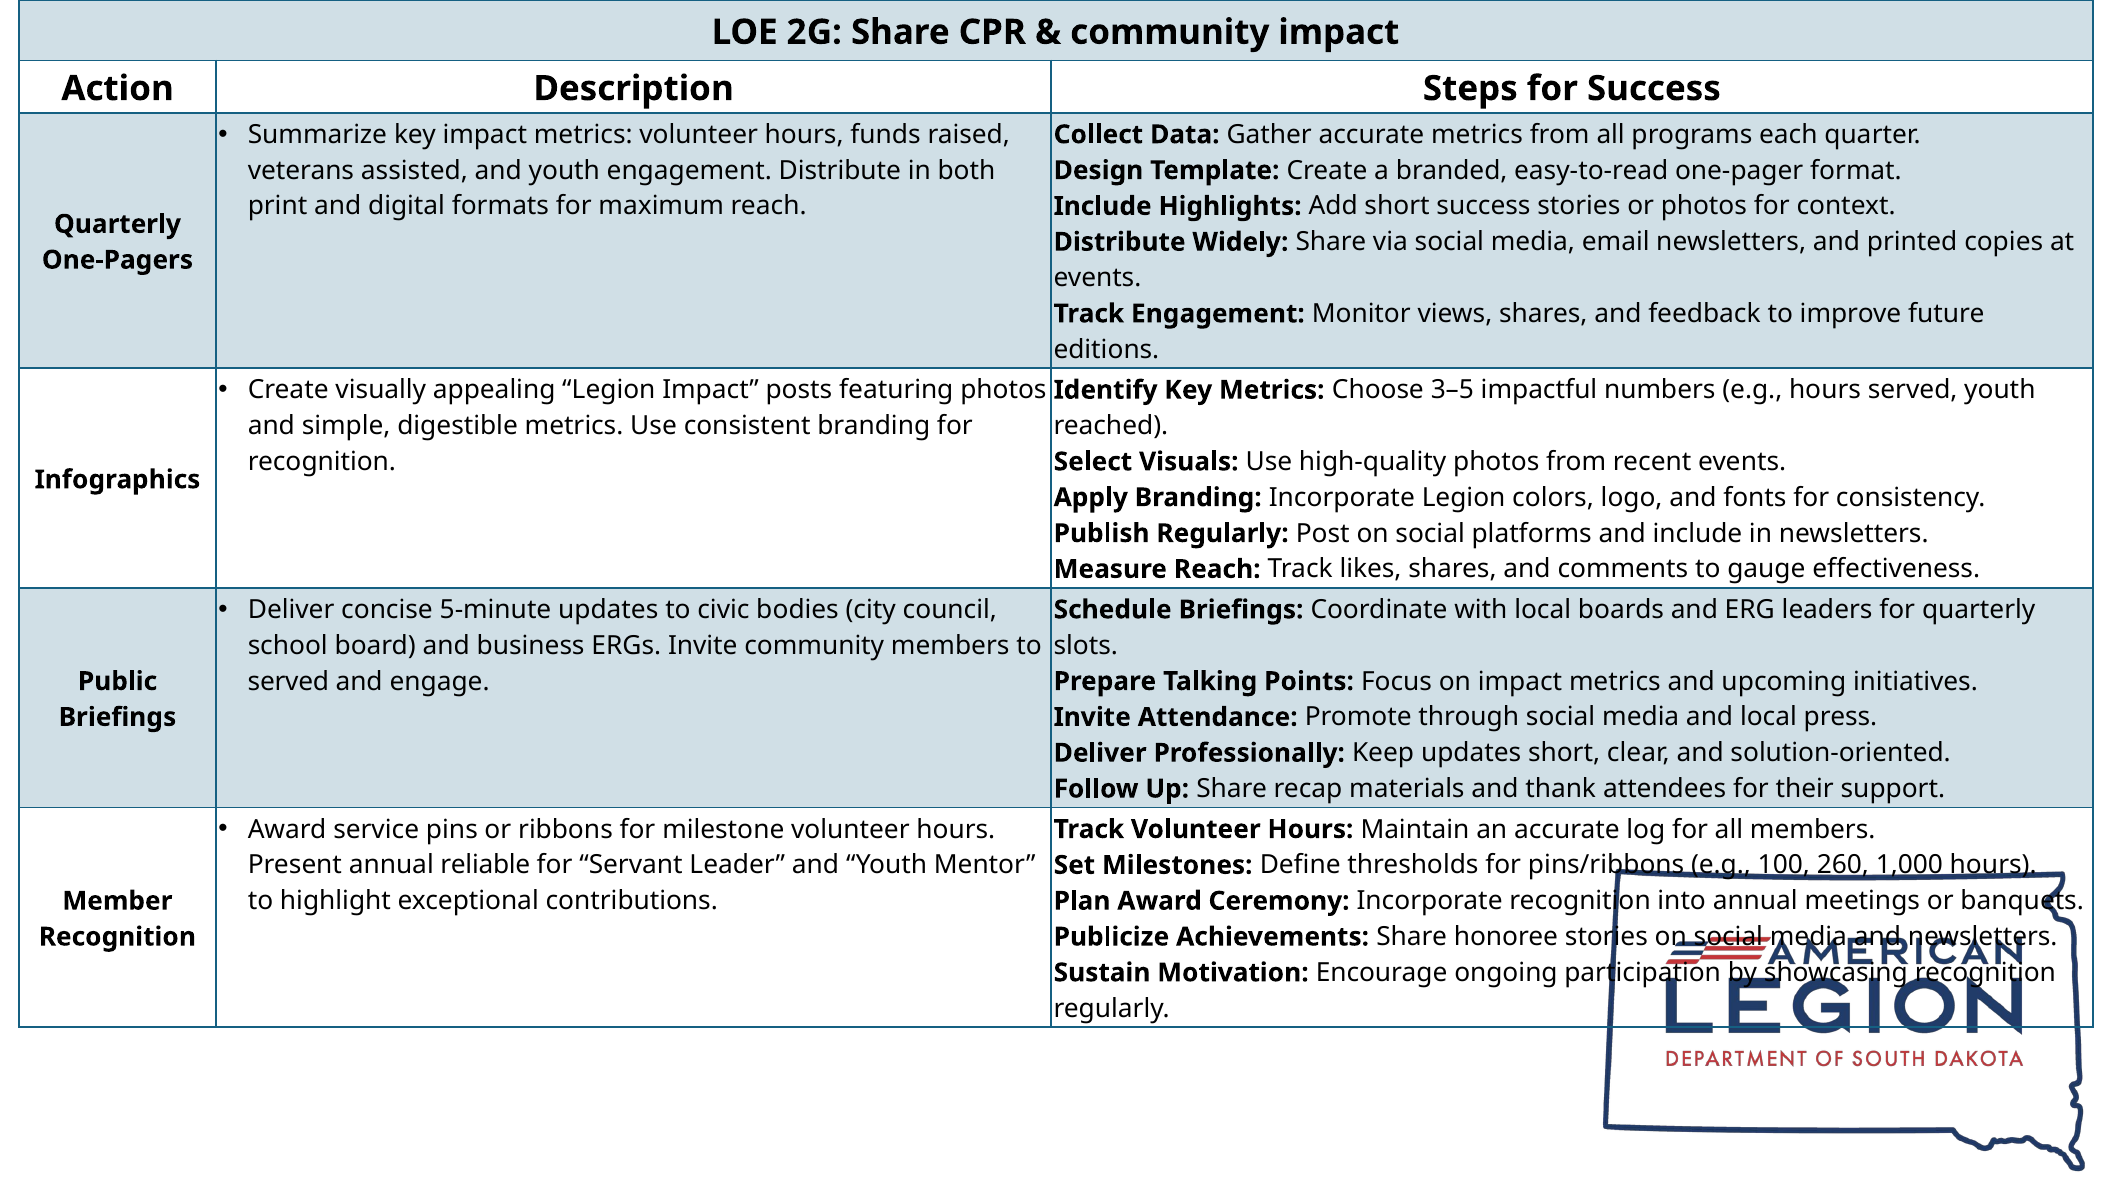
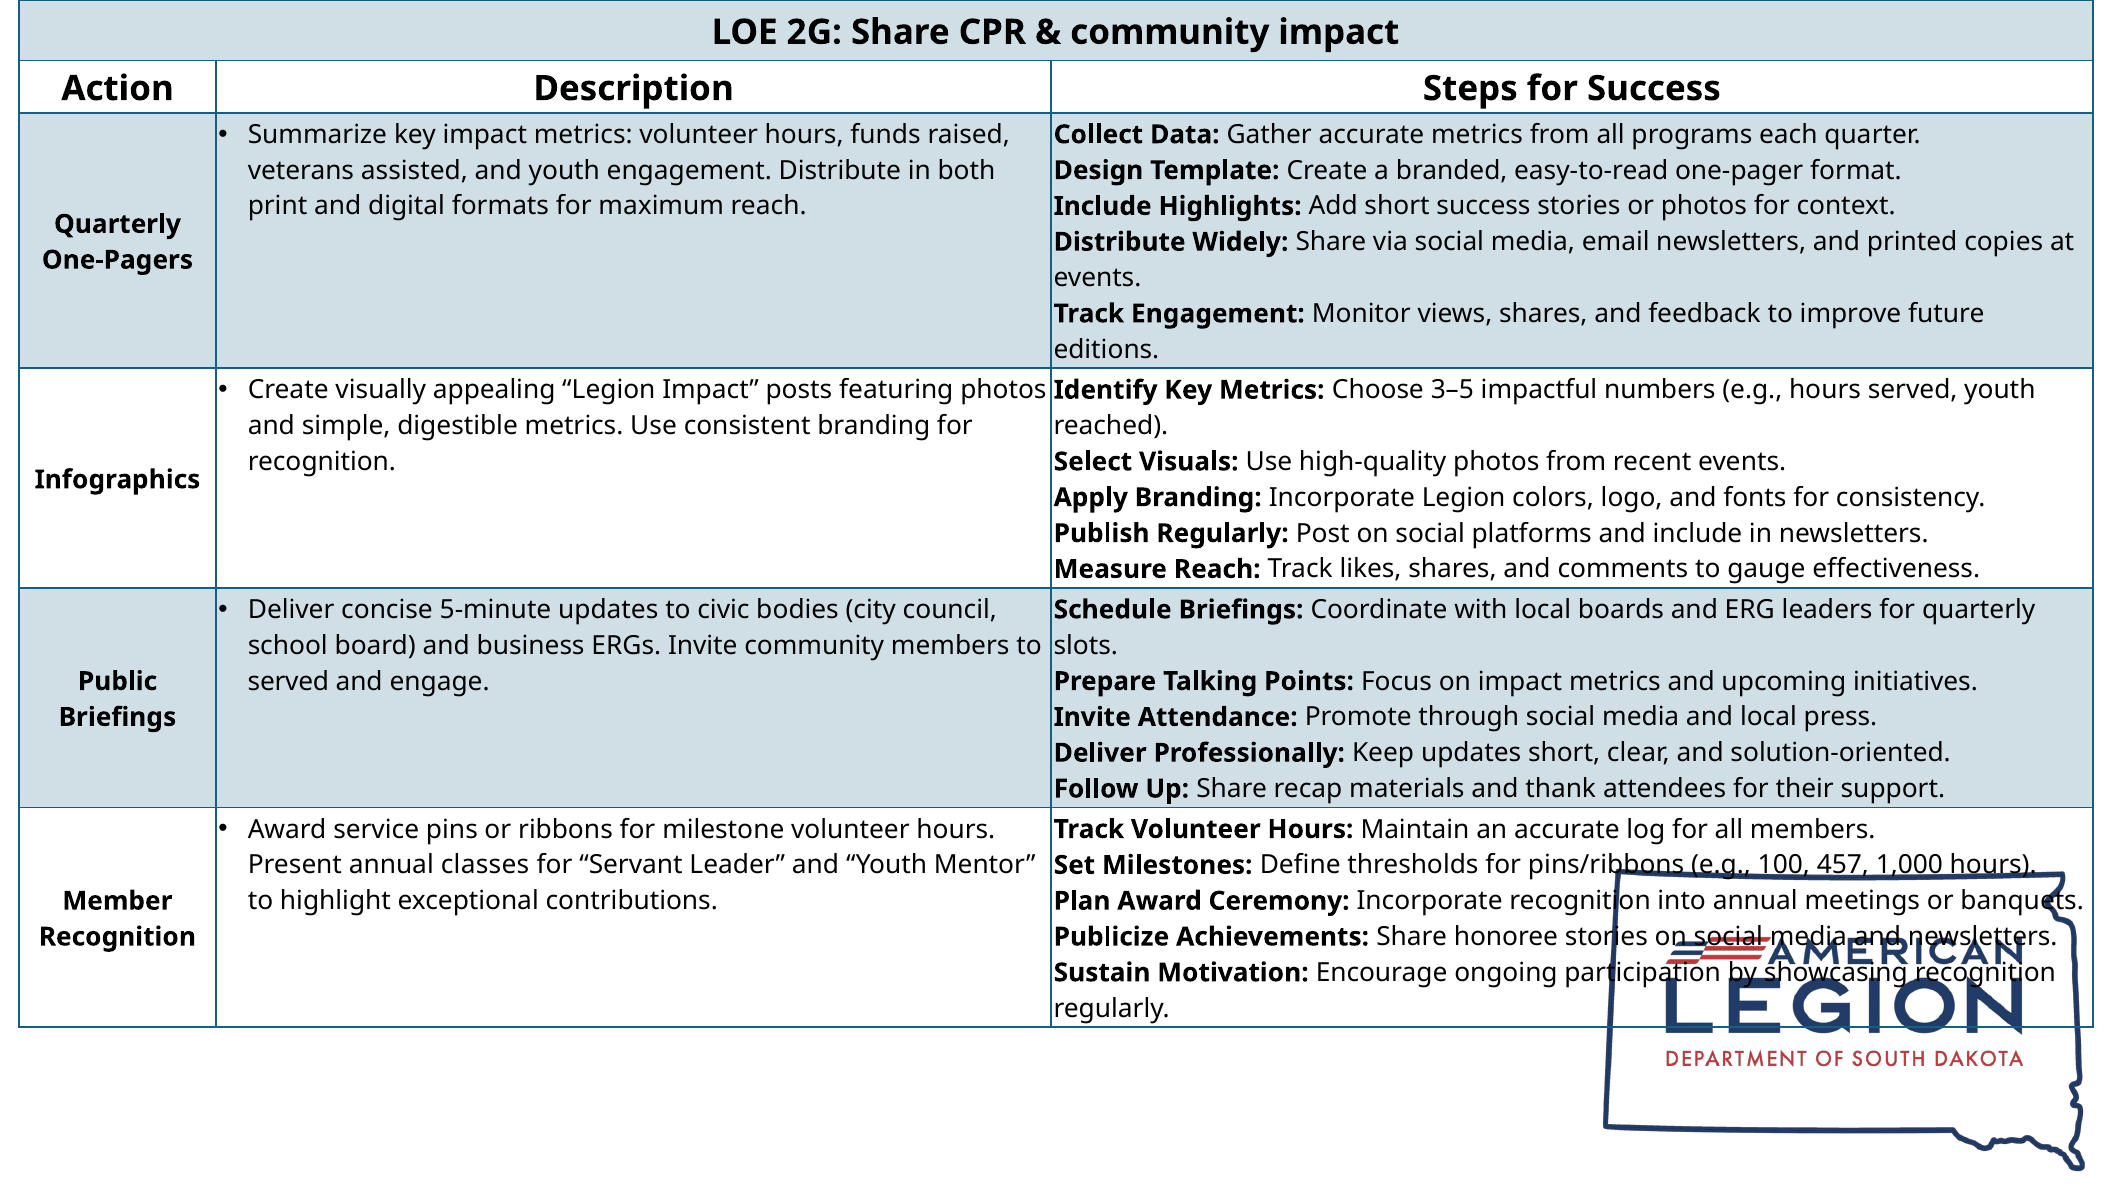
reliable: reliable -> classes (485, 865)
260: 260 -> 457 (1843, 865)
